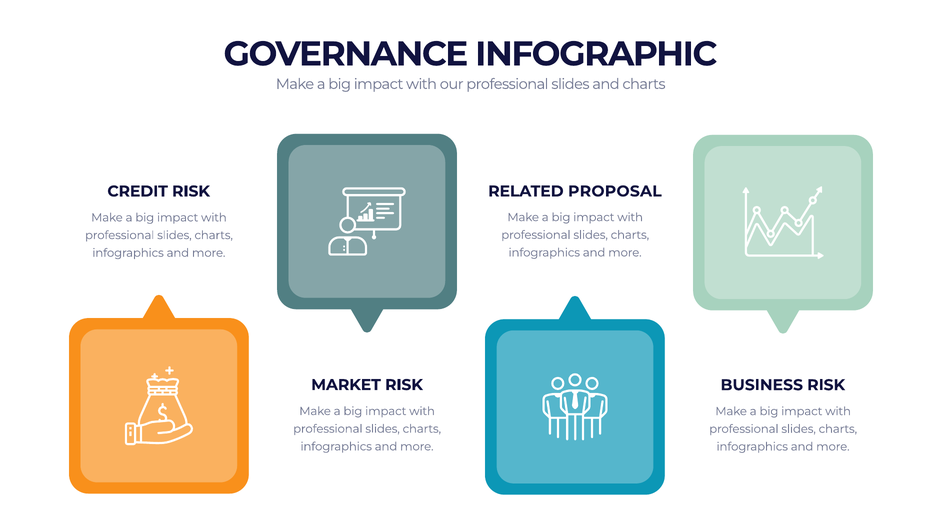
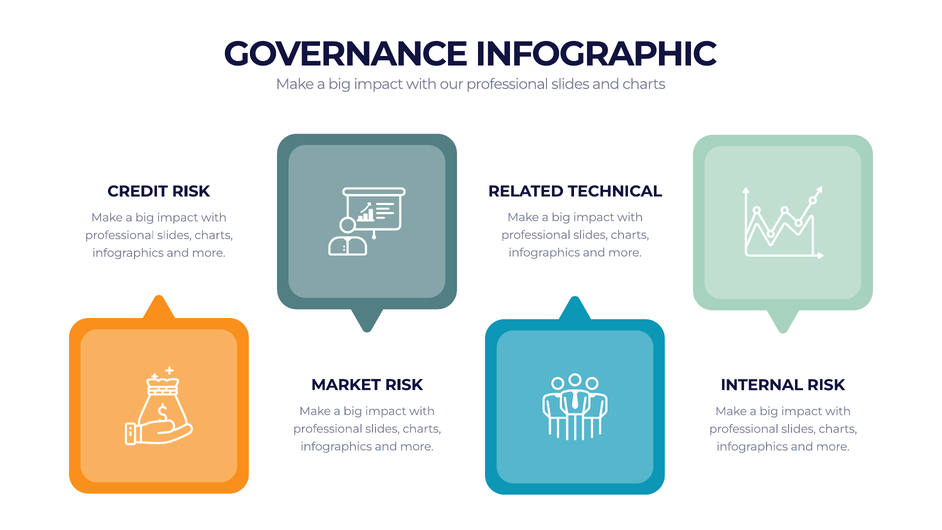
PROPOSAL: PROPOSAL -> TECHNICAL (615, 191)
BUSINESS: BUSINESS -> INTERNAL (762, 385)
